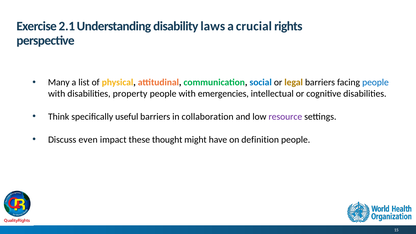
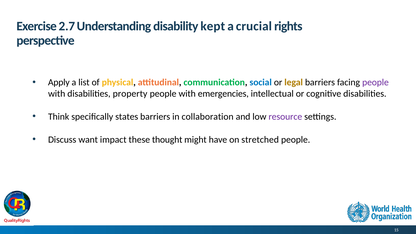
2.1: 2.1 -> 2.7 (67, 26)
laws: laws -> kept (213, 26)
Many: Many -> Apply (59, 82)
people colour: blue -> purple (375, 82)
useful: useful -> states (127, 117)
even: even -> want (88, 140)
definition: definition -> stretched (260, 140)
